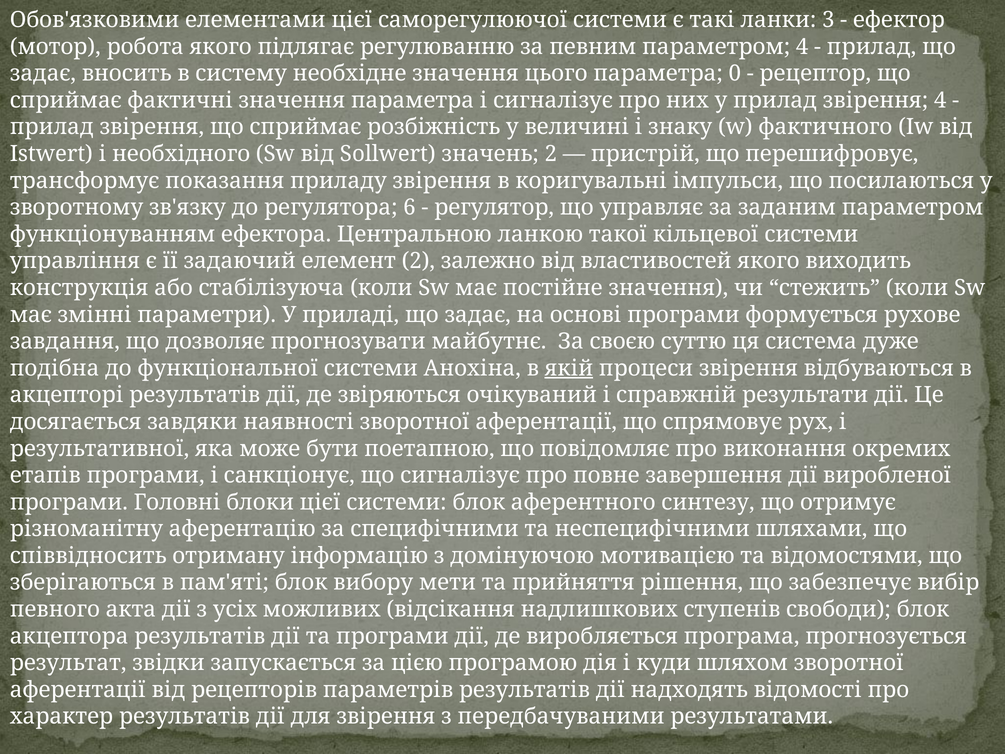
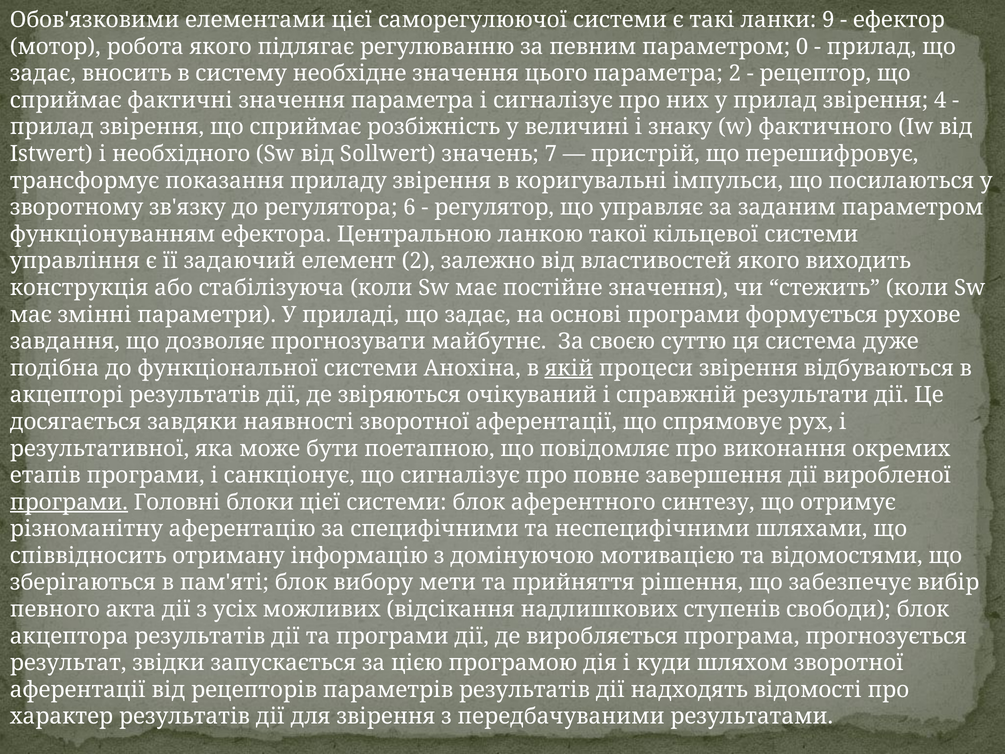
3: 3 -> 9 (828, 20)
параметром 4: 4 -> 0 (802, 47)
параметра 0: 0 -> 2 (735, 73)
значень 2: 2 -> 7 (551, 154)
програми underline: none -> present (69, 502)
